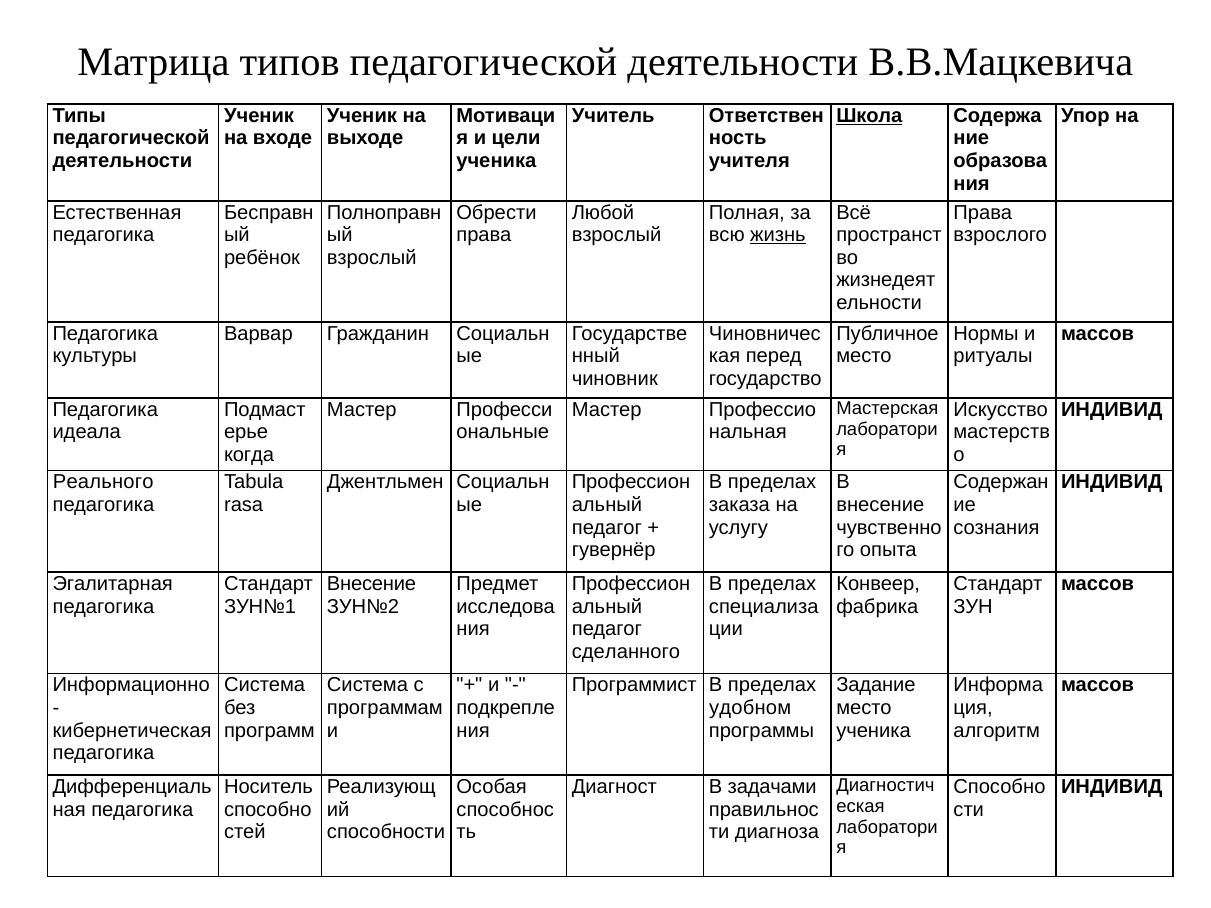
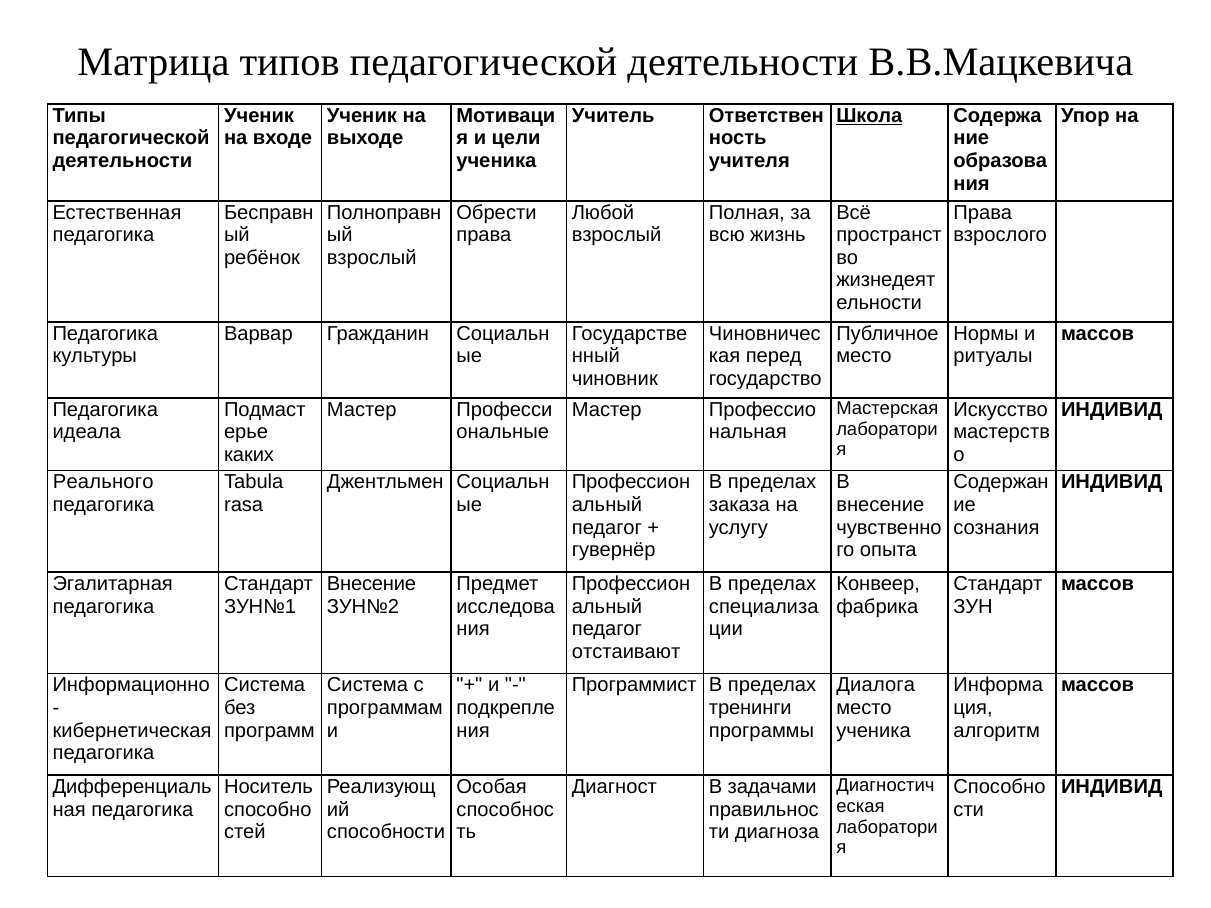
жизнь underline: present -> none (778, 235)
когда: когда -> каких (249, 455)
сделанного: сделанного -> отстаивают (626, 652)
Задание: Задание -> Диалога (876, 686)
удобном: удобном -> тренинги (750, 708)
